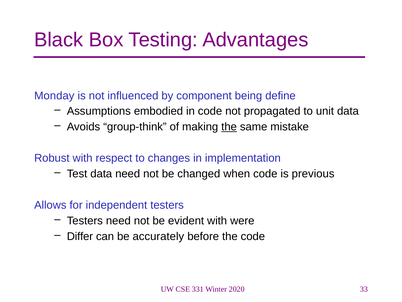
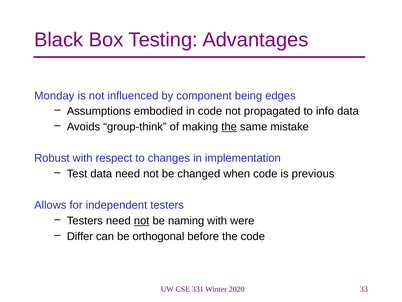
define: define -> edges (280, 95)
unit: unit -> info (325, 111)
not underline: none -> present (142, 221)
evident: evident -> naming (186, 221)
accurately: accurately -> orthogonal (158, 236)
